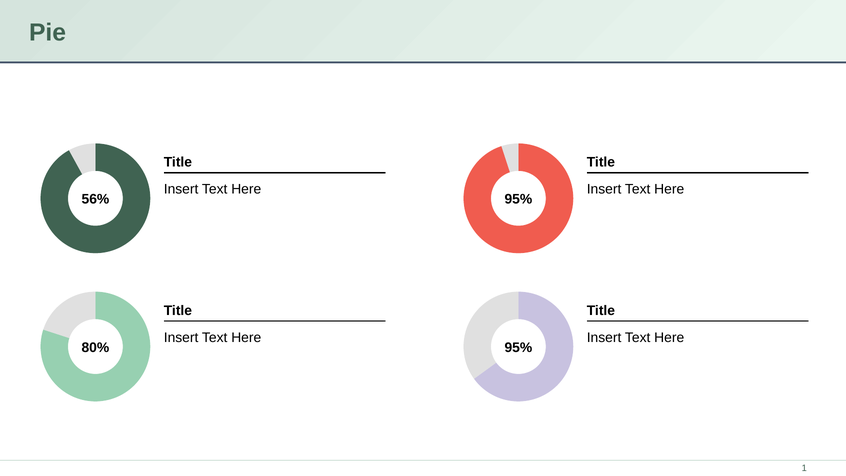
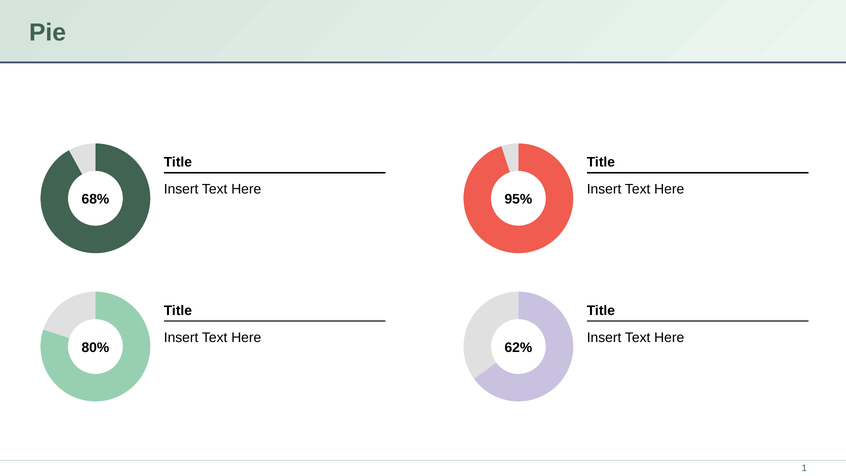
56%: 56% -> 68% (95, 199)
95%: 95% -> 62% (518, 347)
